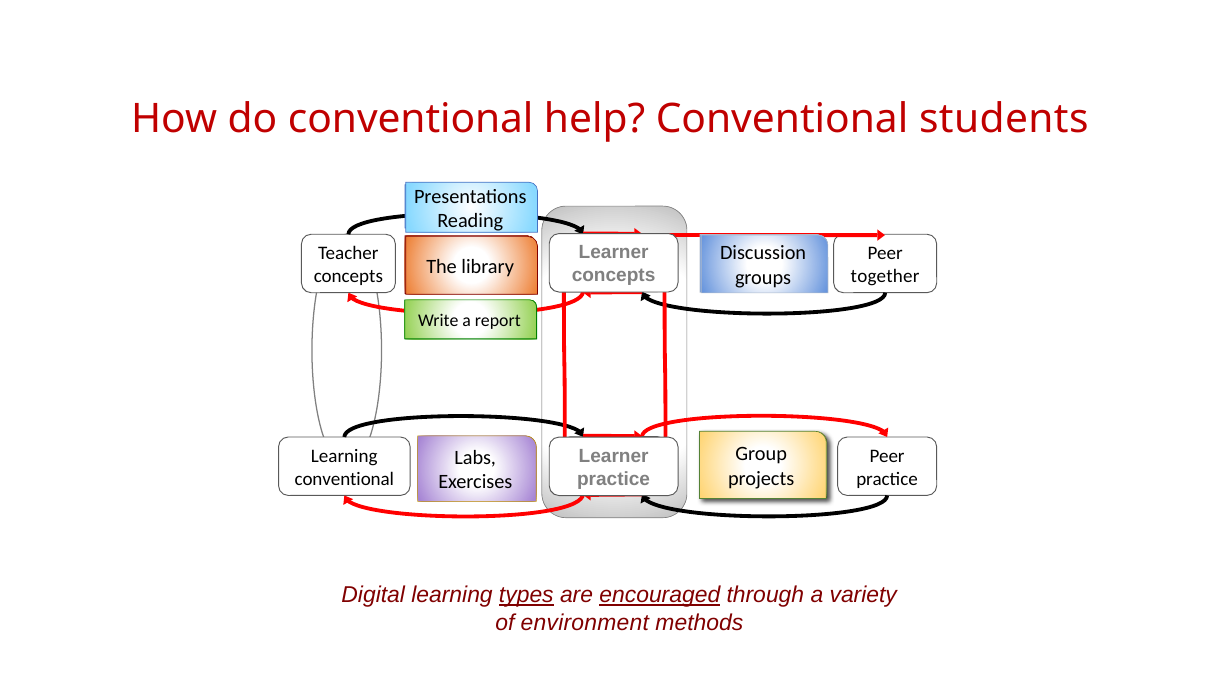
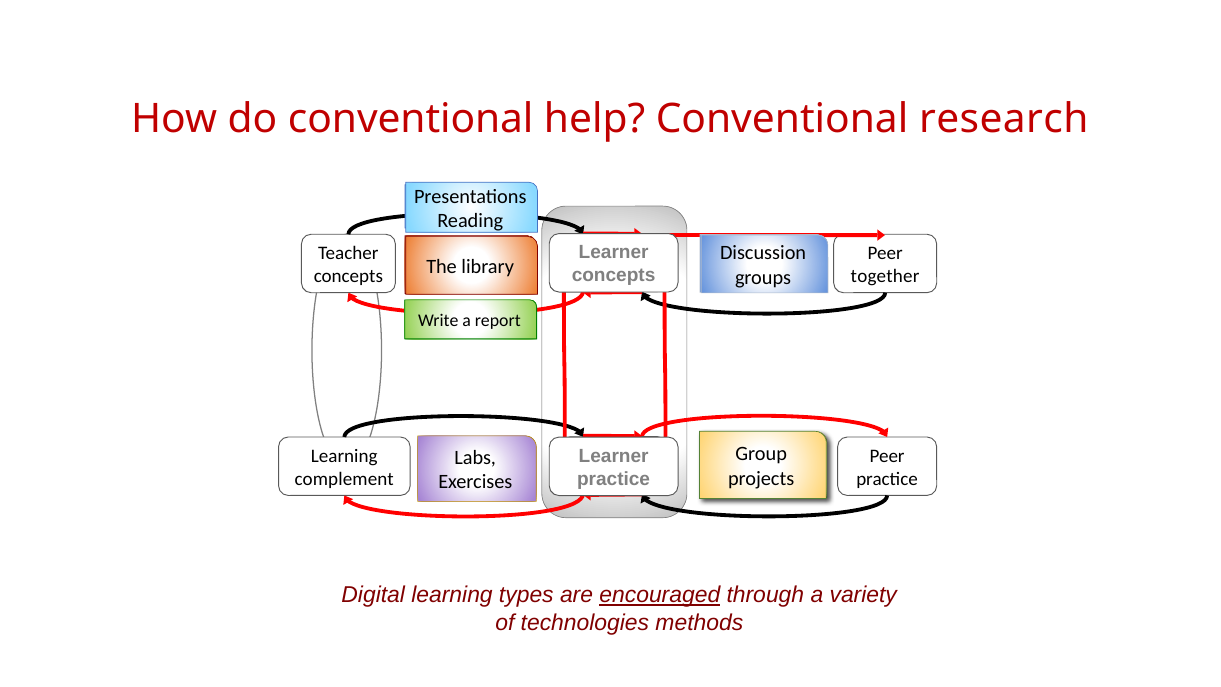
students: students -> research (1004, 119)
conventional: conventional -> complement (344, 479)
types underline: present -> none (526, 595)
environment: environment -> technologies (585, 622)
